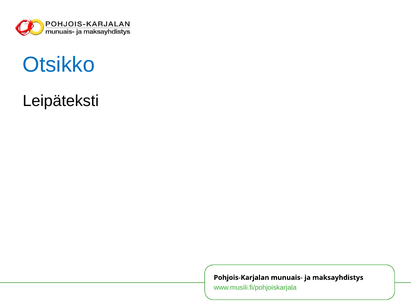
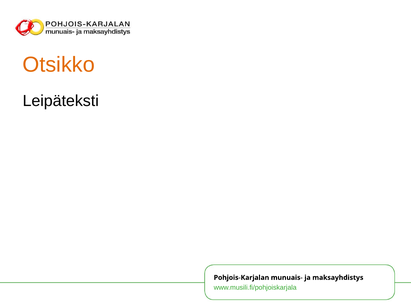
Otsikko colour: blue -> orange (59, 65)
